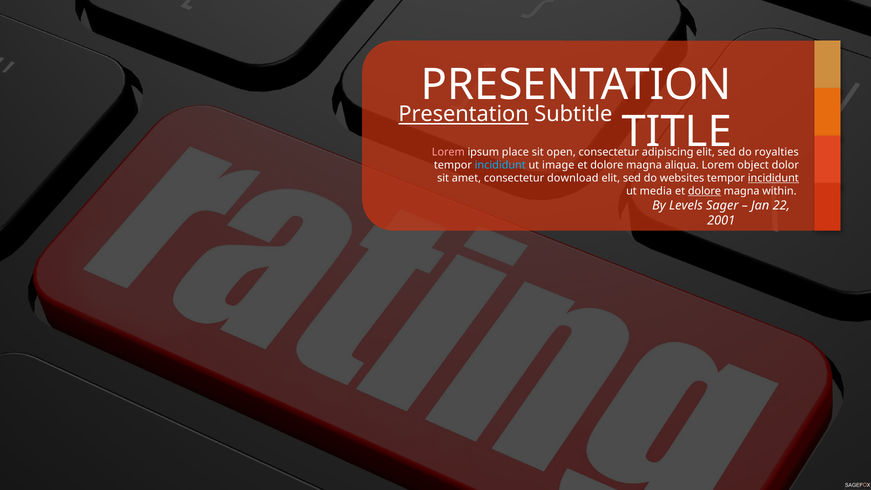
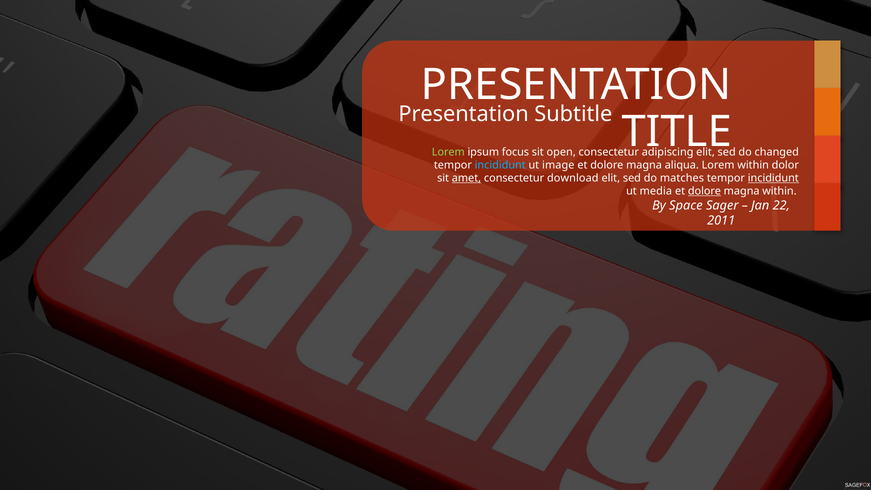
Presentation underline: present -> none (464, 114)
Lorem colour: pink -> light green (448, 152)
place: place -> focus (515, 152)
royalties: royalties -> changed (777, 152)
Lorem object: object -> within (753, 165)
amet underline: none -> present (466, 178)
websites: websites -> matches (682, 178)
Levels: Levels -> Space (686, 205)
2001: 2001 -> 2011 (721, 221)
